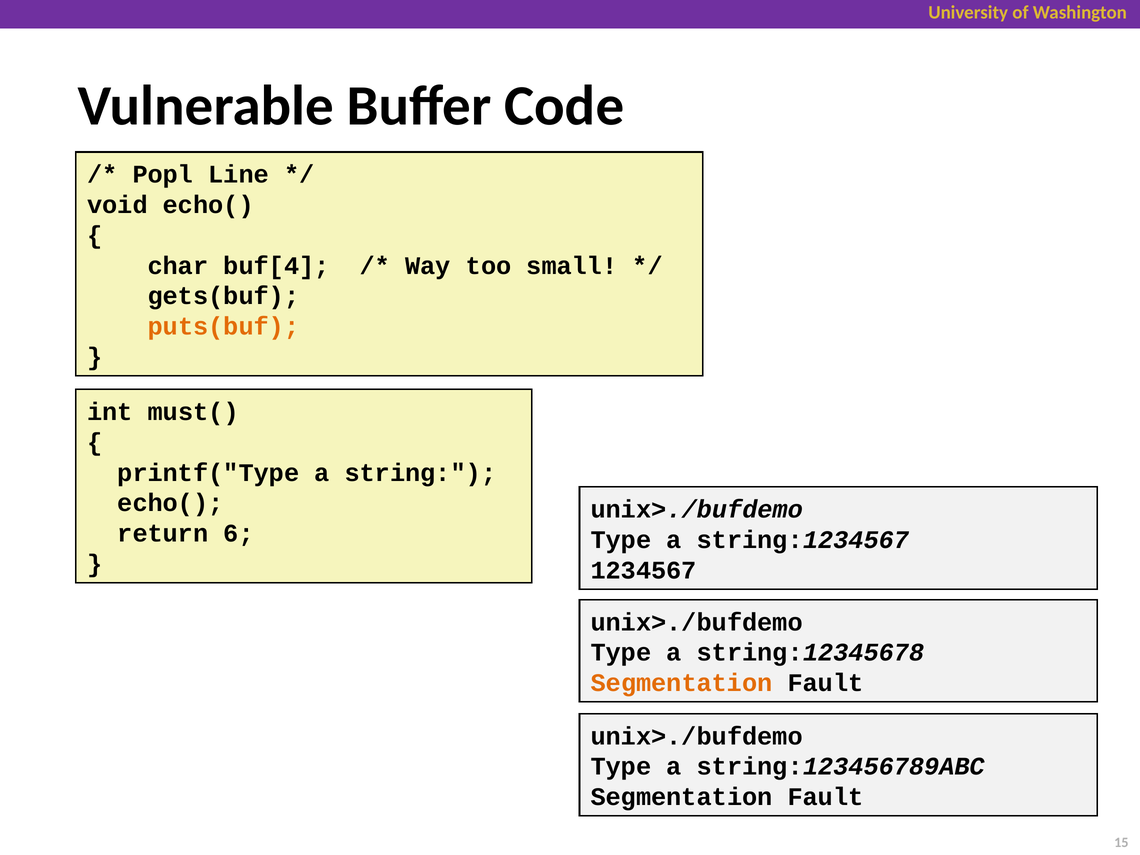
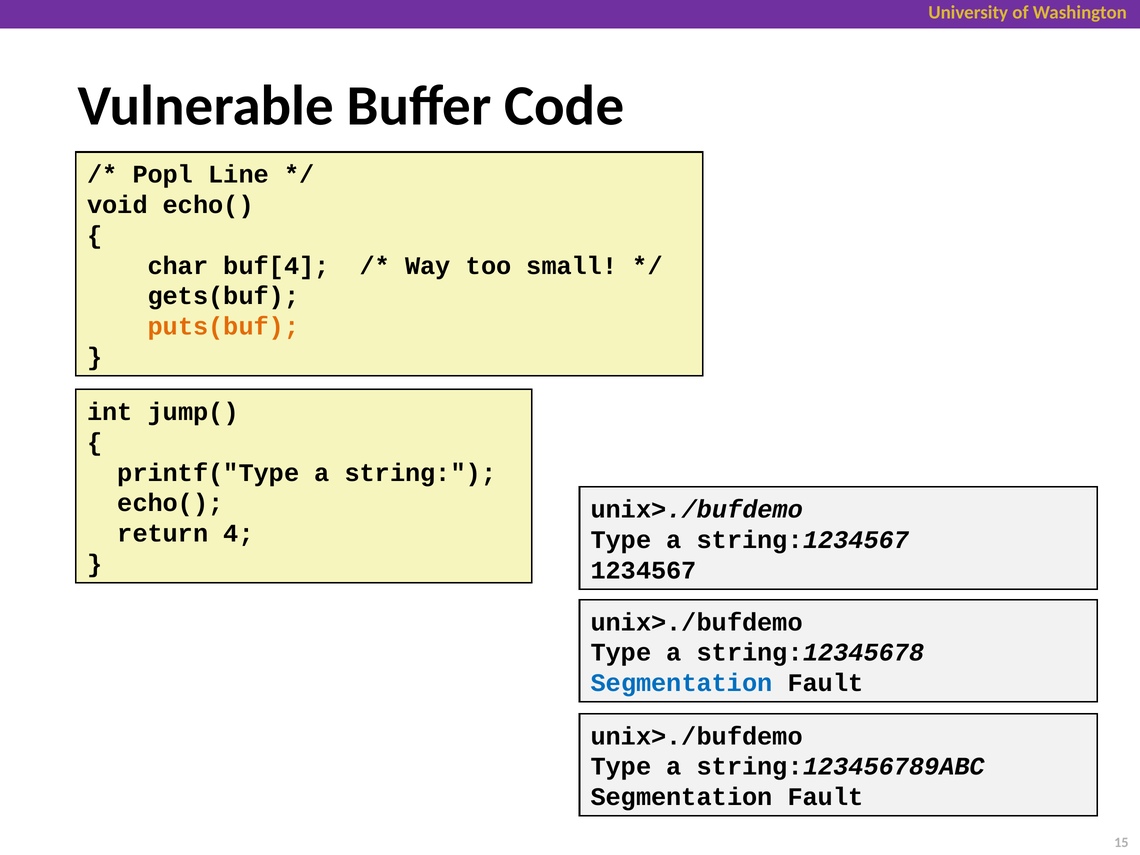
must(: must( -> jump( (193, 412)
6: 6 -> 4 (239, 533)
Segmentation colour: orange -> blue (682, 683)
